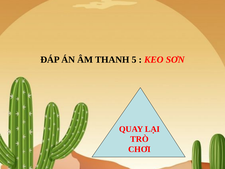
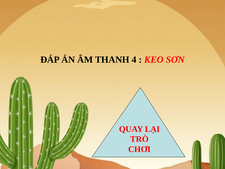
5: 5 -> 4 (134, 59)
